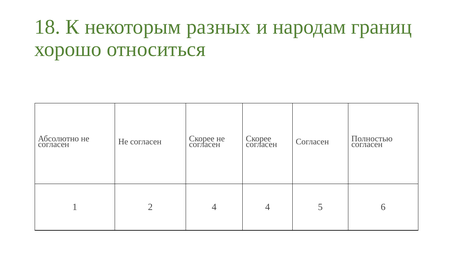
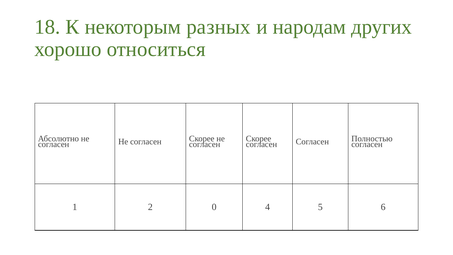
границ: границ -> других (382, 27)
2 4: 4 -> 0 (214, 207)
